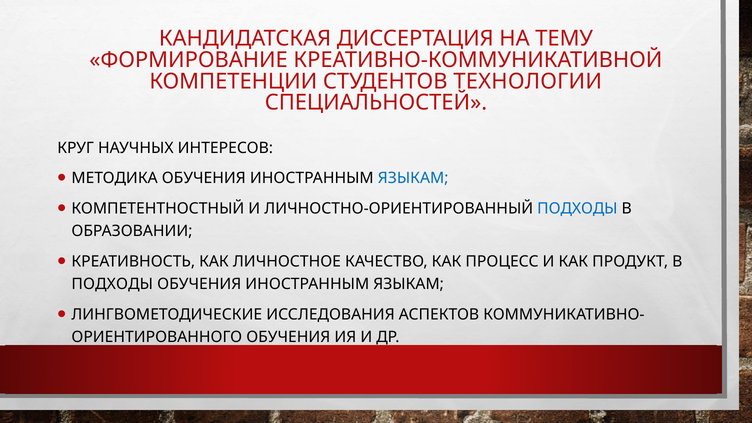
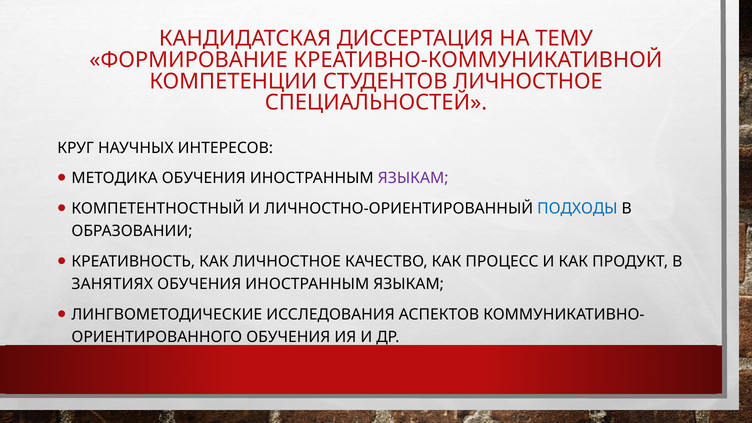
СТУДЕНТОВ ТЕХНОЛОГИИ: ТЕХНОЛОГИИ -> ЛИЧНОСТНОЕ (528, 81)
ЯЗЫКАМ colour: blue -> purple (413, 178)
ПОДХОДЫ: ПОДХОДЫ -> ЗАНЯТИЯХ (112, 284)
